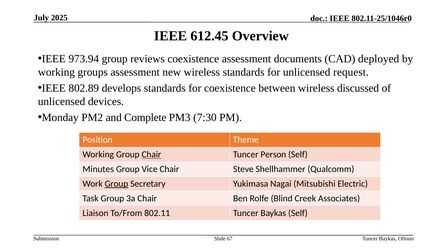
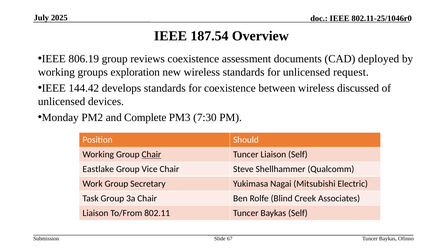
612.45: 612.45 -> 187.54 (209, 36)
973.94: 973.94 -> 806.19 (84, 59)
groups assessment: assessment -> exploration (135, 72)
802.89: 802.89 -> 144.42 (84, 88)
Theme: Theme -> Should (246, 140)
Tuncer Person: Person -> Liaison (273, 155)
Minutes: Minutes -> Eastlake (98, 169)
Group underline: present -> none (117, 184)
